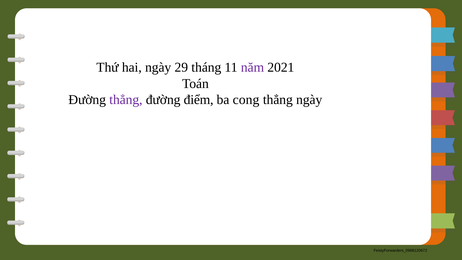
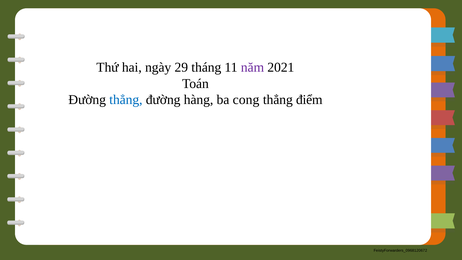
thẳng colour: purple -> blue (126, 100)
điểm: điểm -> hàng (199, 100)
thẳng ngày: ngày -> điểm (309, 100)
